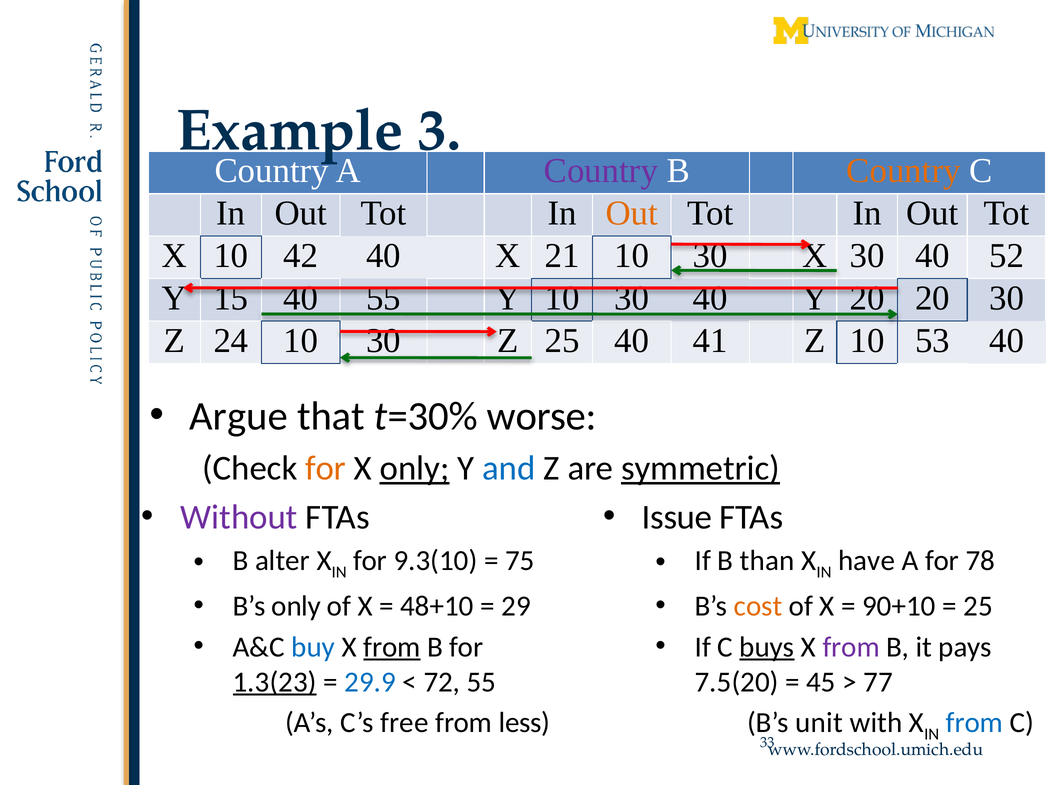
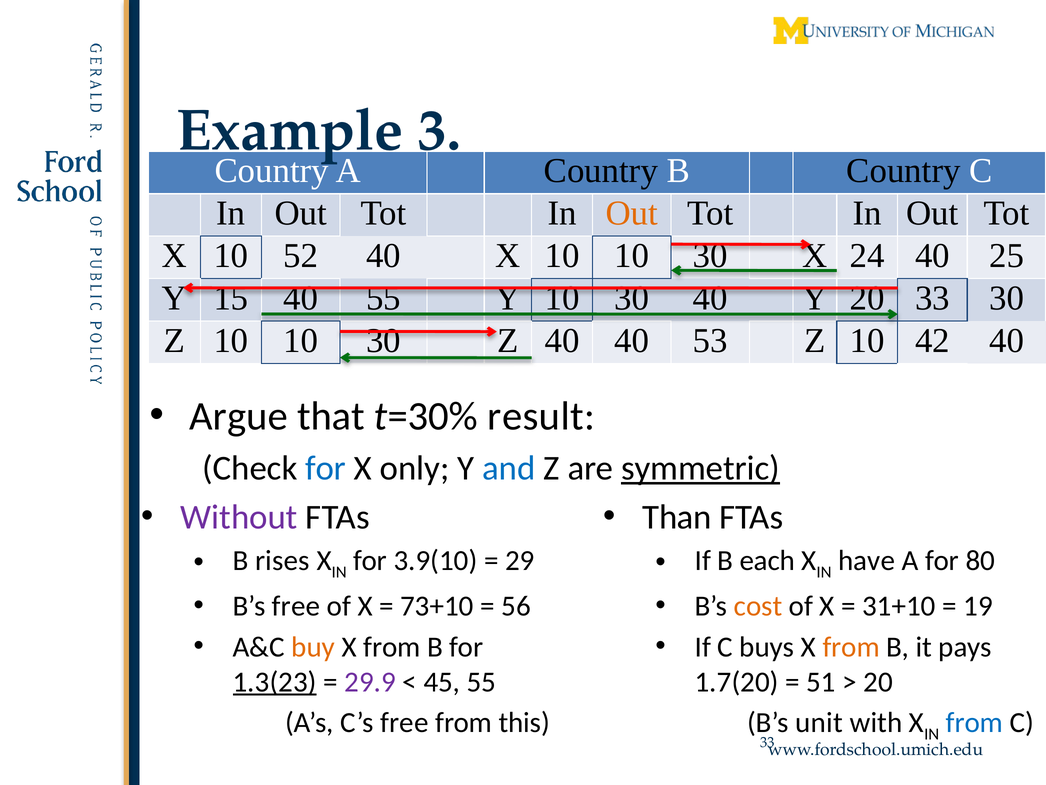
Country colour: purple -> black (601, 171)
Country colour: orange -> black (903, 171)
42: 42 -> 52 (301, 255)
40 X 21: 21 -> 10 (562, 255)
30: 30 -> 24 (867, 255)
52: 52 -> 25 (1007, 255)
20: 20 -> 33 (932, 298)
24: 24 -> 10 (231, 340)
25: 25 -> 40 (562, 340)
41: 41 -> 53 (710, 340)
53: 53 -> 42 (932, 340)
worse: worse -> result (541, 416)
for colour: orange -> blue (326, 468)
only underline: present -> none (415, 468)
Issue: Issue -> Than (677, 517)
alter: alter -> rises (282, 560)
9.3(10: 9.3(10 -> 3.9(10 (436, 560)
75: 75 -> 29 (520, 560)
than: than -> each (767, 560)
78: 78 -> 80 (980, 560)
B’s only: only -> free (296, 606)
48+10: 48+10 -> 73+10 (437, 606)
29: 29 -> 56 (516, 606)
90+10: 90+10 -> 31+10 (899, 606)
25: 25 -> 19 (978, 606)
buy colour: blue -> orange (313, 647)
from underline: present -> none (392, 647)
buys underline: present -> none (767, 647)
from colour: purple -> orange (851, 647)
29.9 colour: blue -> purple (370, 682)
72: 72 -> 45 (442, 682)
7.5(20: 7.5(20 -> 1.7(20 (737, 682)
45: 45 -> 51 (821, 682)
77: 77 -> 20 (878, 682)
less: less -> this (524, 722)
